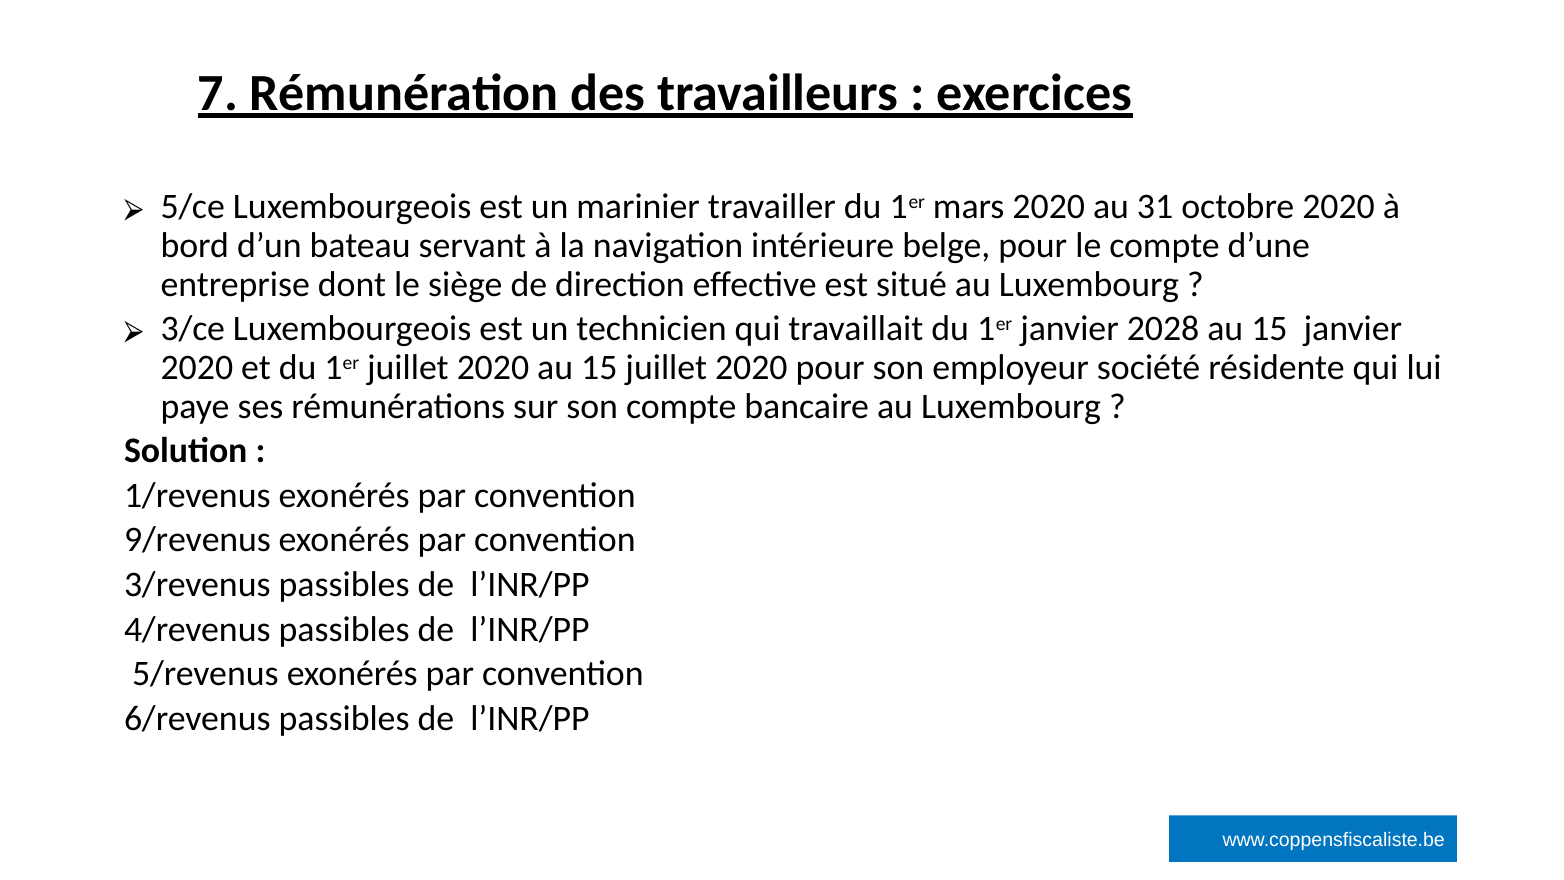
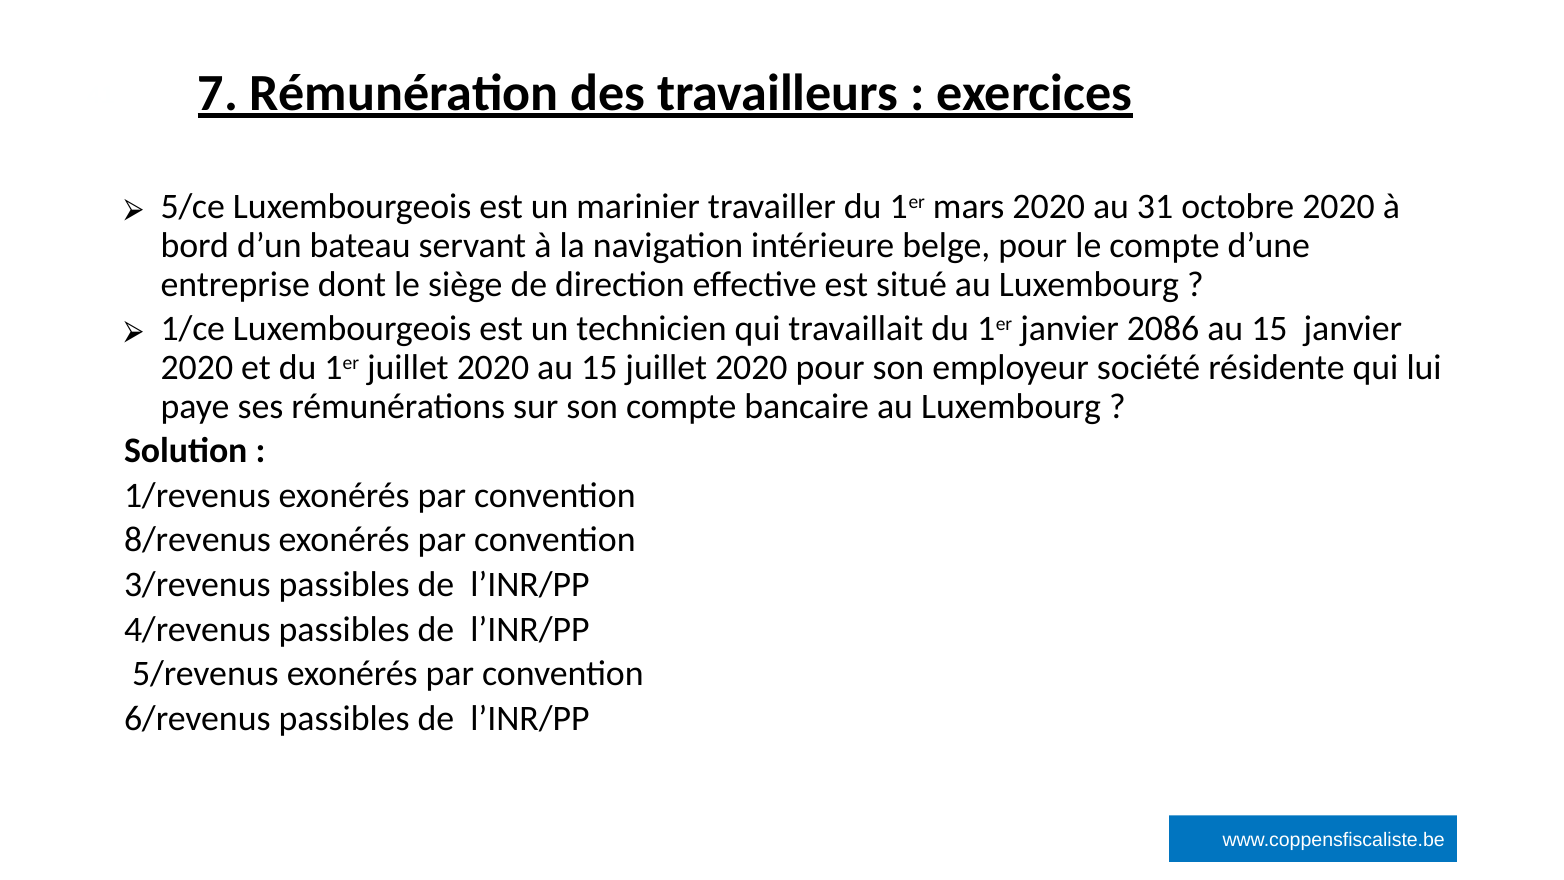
3/ce: 3/ce -> 1/ce (193, 329)
2028: 2028 -> 2086 (1163, 329)
9/revenus: 9/revenus -> 8/revenus (197, 540)
